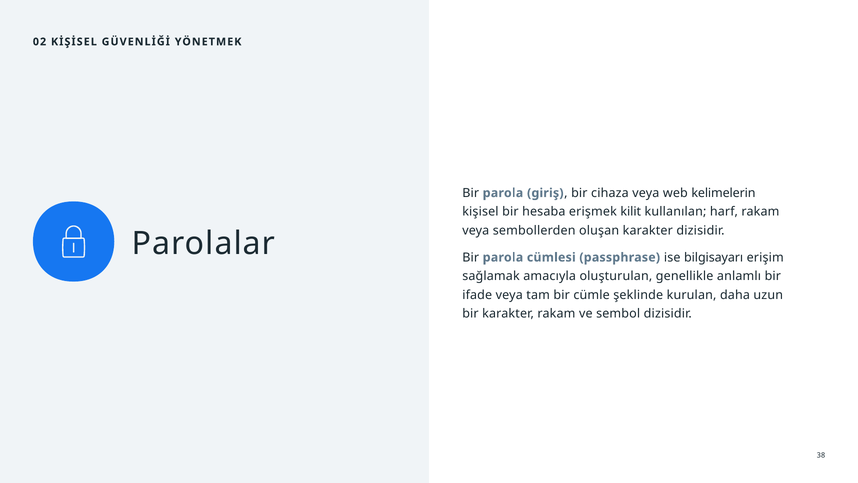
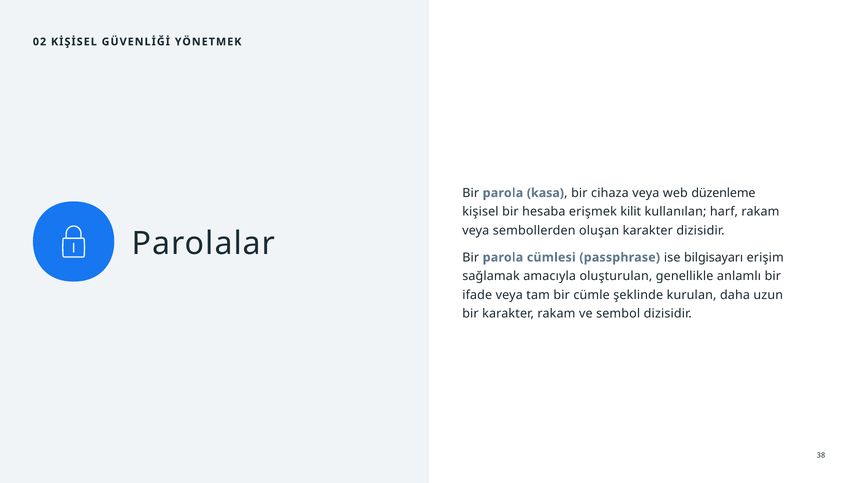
giriş: giriş -> kasa (545, 193)
kelimelerin: kelimelerin -> düzenleme (723, 193)
